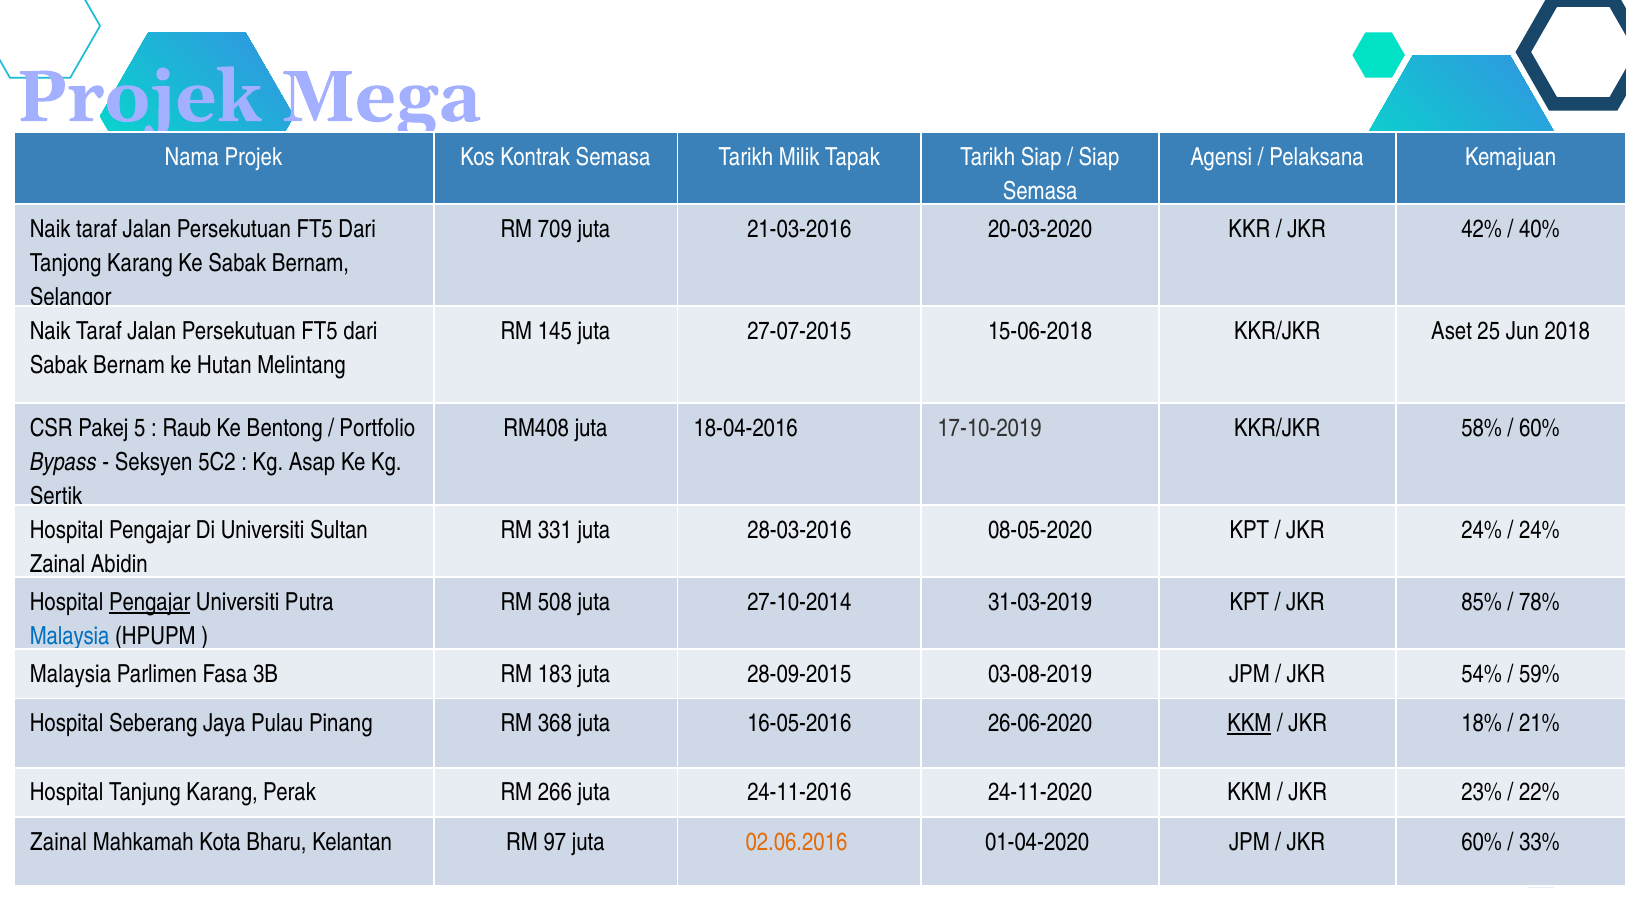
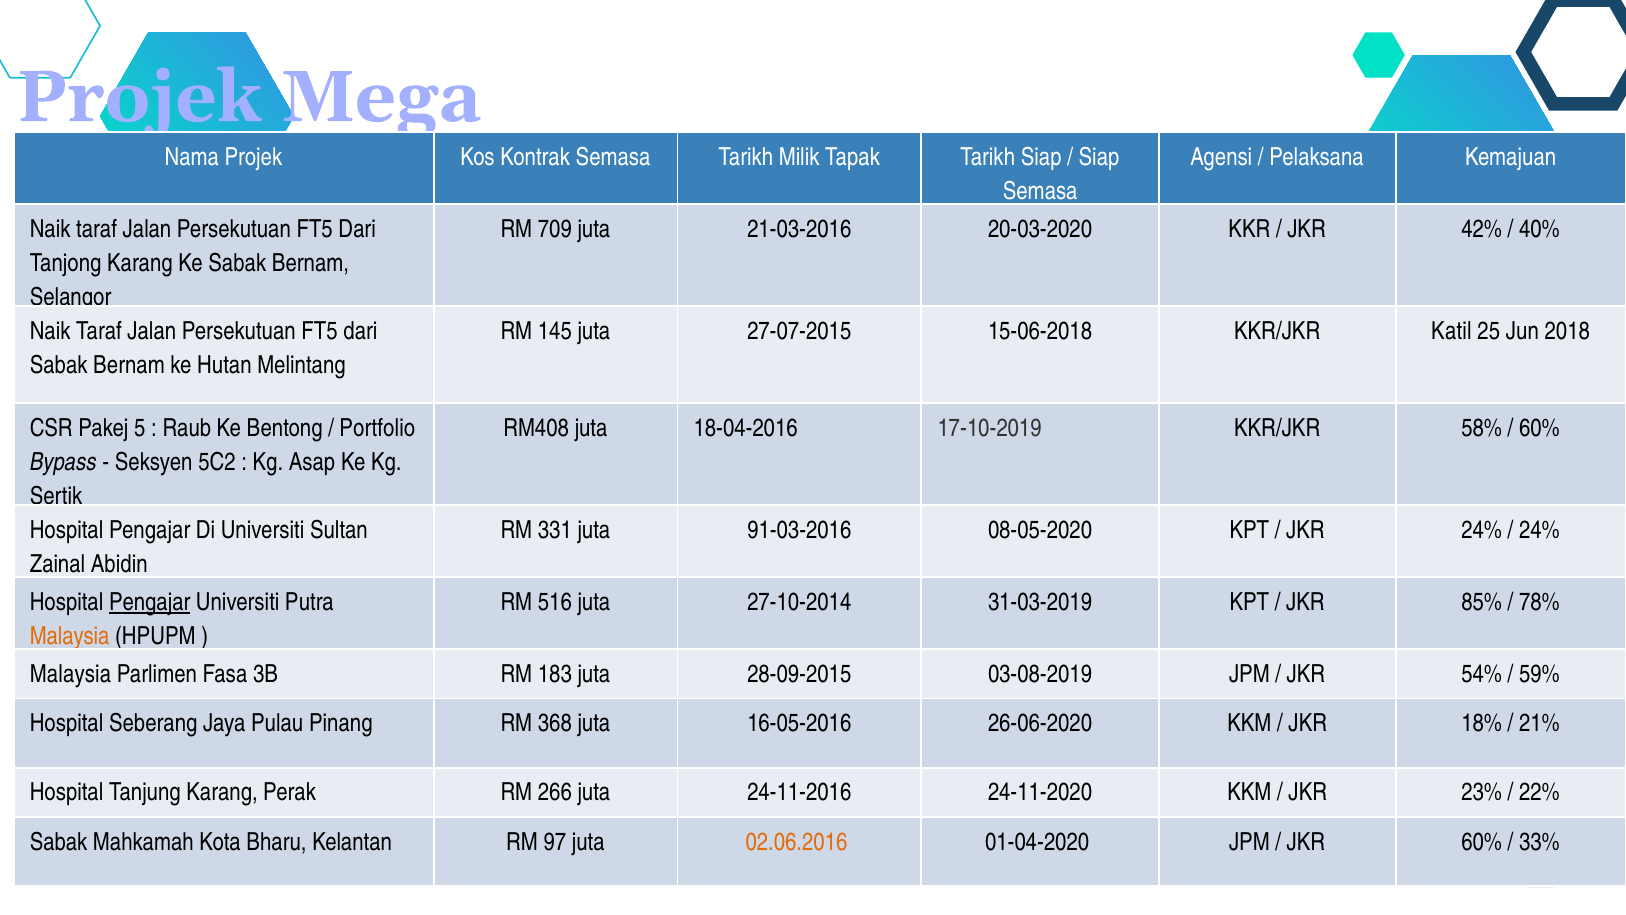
Aset: Aset -> Katil (1451, 331)
28-03-2016: 28-03-2016 -> 91-03-2016 (799, 530)
508: 508 -> 516 (555, 602)
Malaysia colour: blue -> orange (70, 636)
KKM underline: present -> none (1249, 723)
Zainal: Zainal -> Sabak (59, 842)
